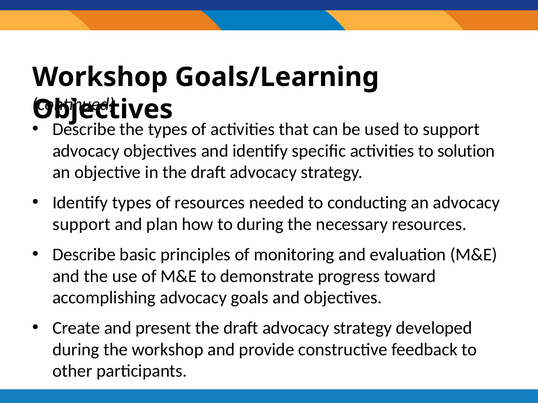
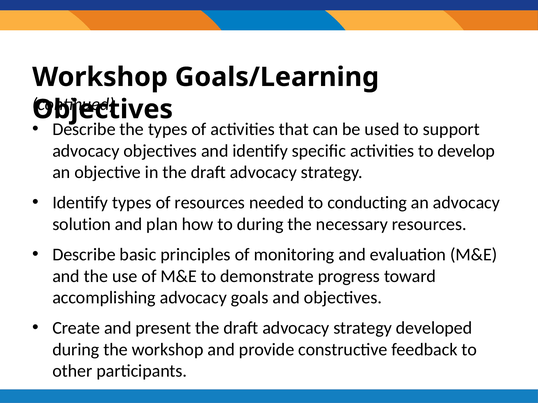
solution: solution -> develop (466, 151)
support: support -> solution (82, 224)
